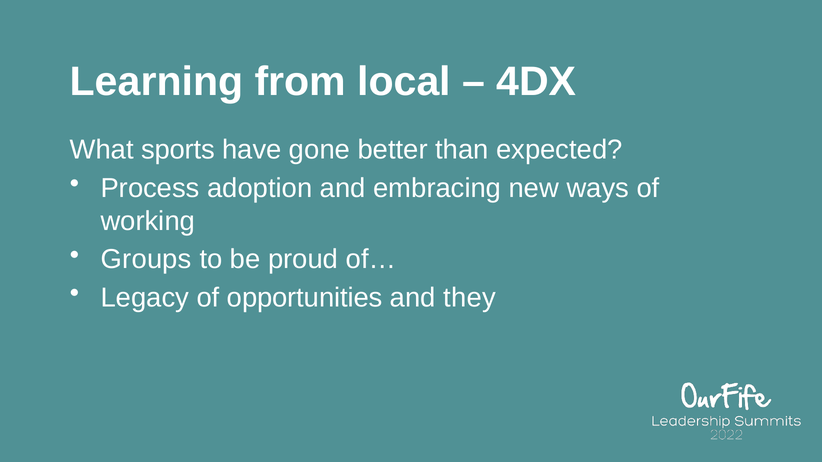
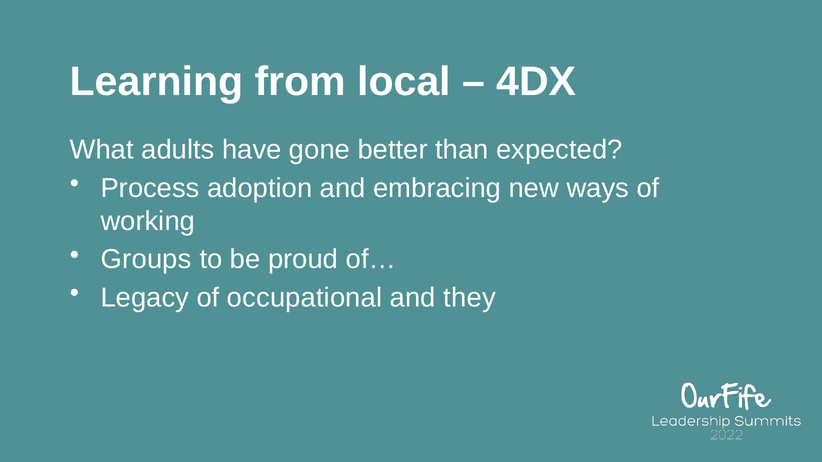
sports: sports -> adults (178, 150)
opportunities: opportunities -> occupational (305, 298)
